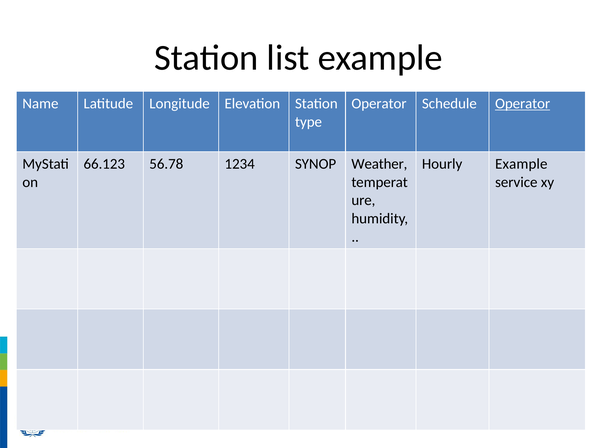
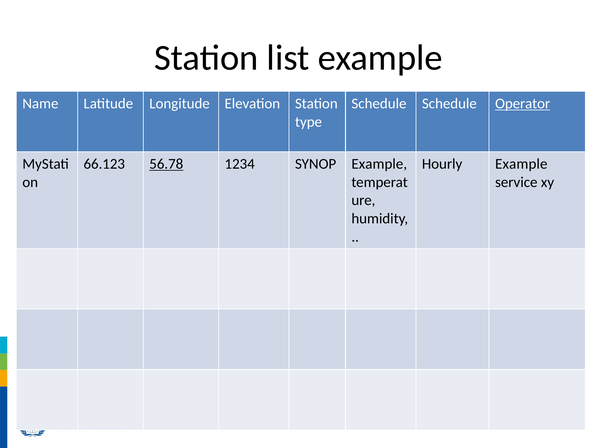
Operator: Operator -> Schedule (379, 103)
56.78 underline: none -> present (166, 164)
SYNOP Weather: Weather -> Example (379, 164)
